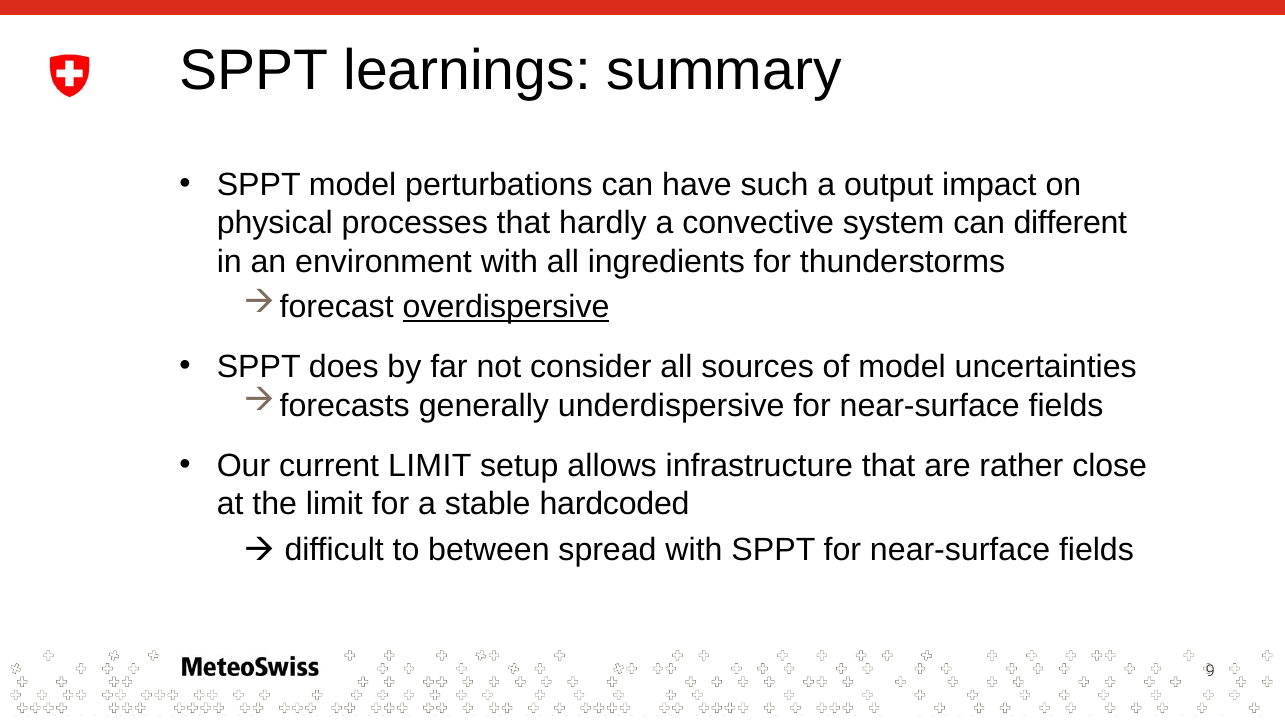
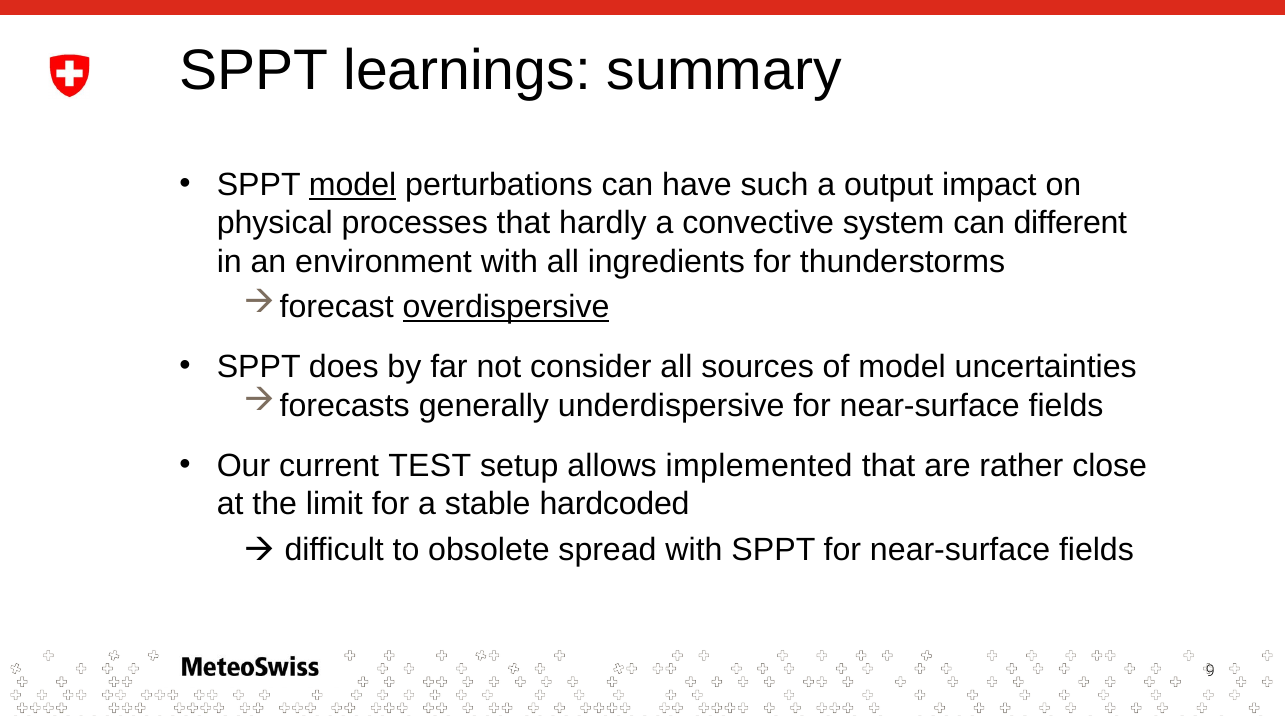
model underline: none -> present (353, 185)
current LIMIT: LIMIT -> TEST (430, 465)
infrastructure: infrastructure -> implemented (759, 465)
between: between -> obsolete (489, 550)
